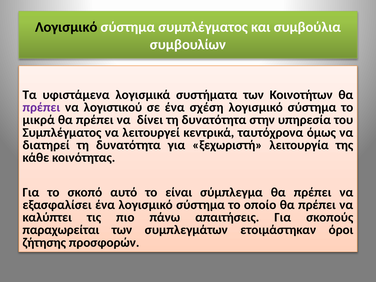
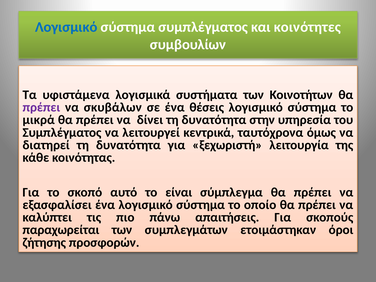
Λογισμικό colour: black -> blue (66, 27)
συμβούλια: συμβούλια -> κοινότητες (307, 27)
λογιστικού: λογιστικού -> σκυβάλων (113, 107)
σχέση: σχέση -> θέσεις (207, 107)
